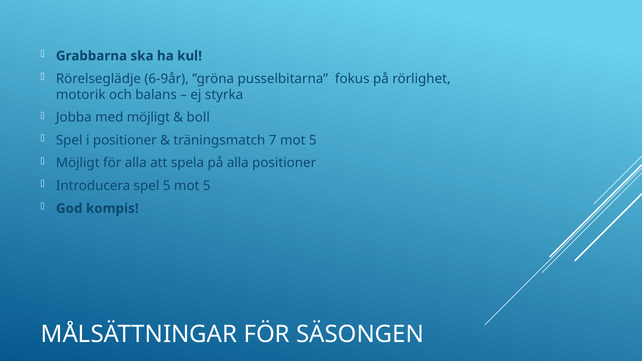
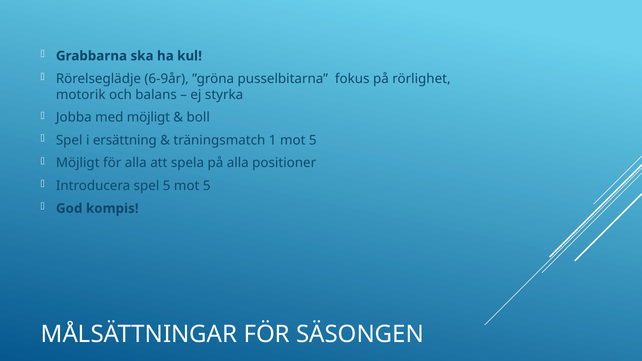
i positioner: positioner -> ersättning (125, 140)
7: 7 -> 1 (273, 140)
